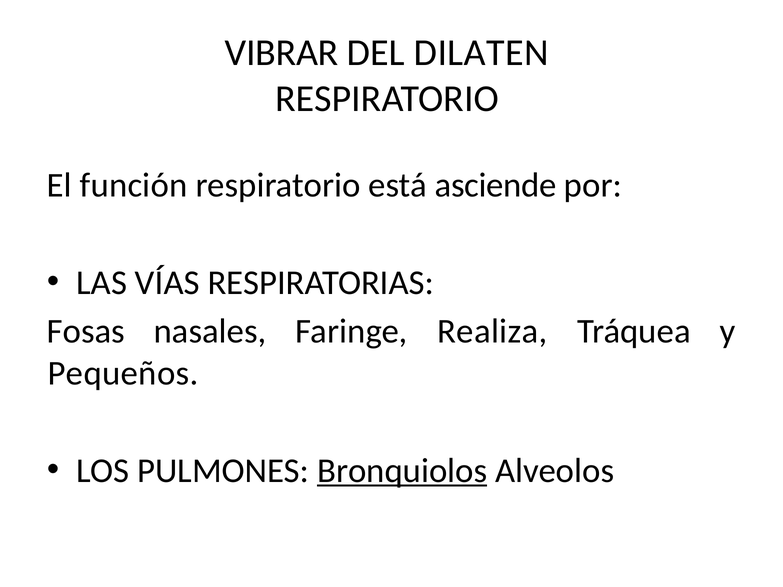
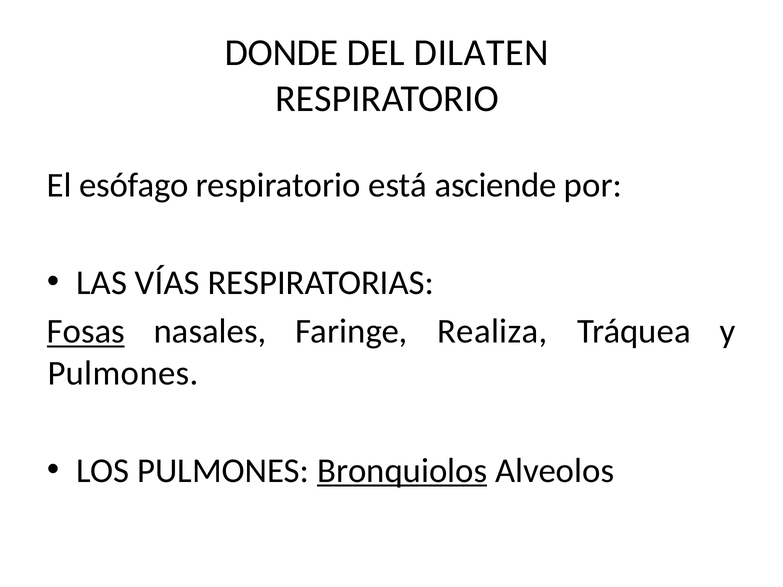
VIBRAR: VIBRAR -> DONDE (282, 53)
función: función -> esófago (134, 185)
Fosas underline: none -> present (86, 332)
Pequeños: Pequeños -> Pulmones (123, 373)
